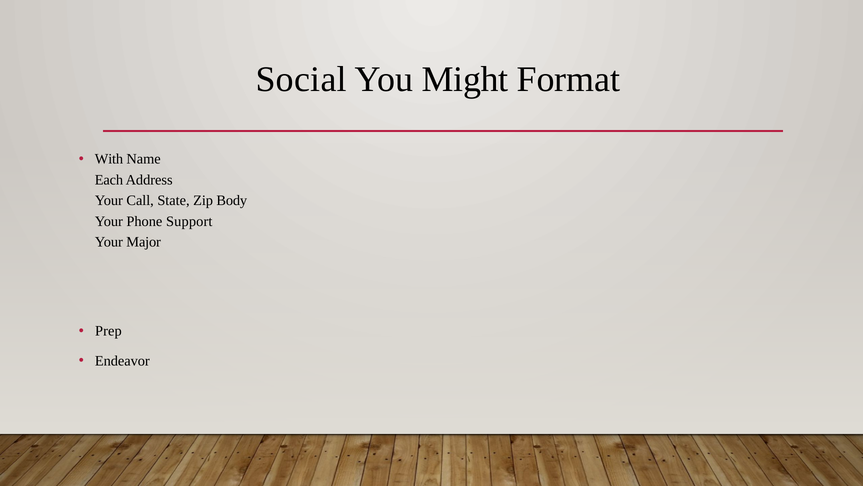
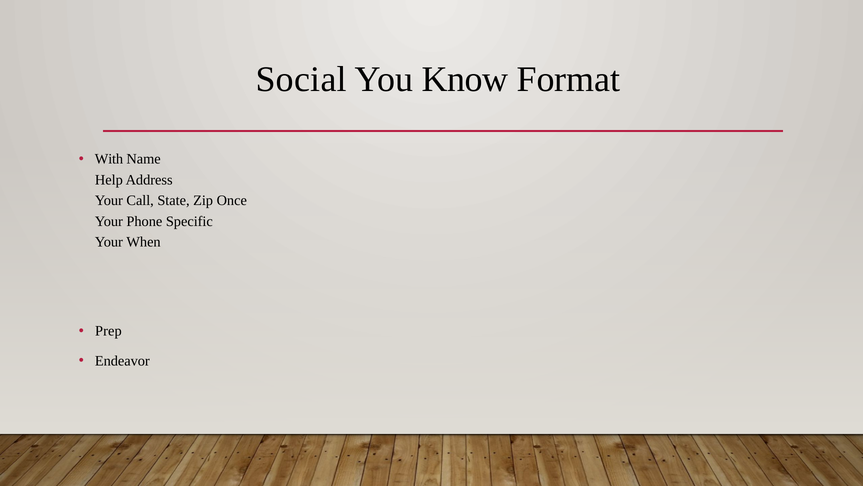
Might: Might -> Know (465, 79)
Each: Each -> Help (109, 180)
Body: Body -> Once (232, 200)
Support: Support -> Specific (189, 221)
Major: Major -> When (144, 242)
